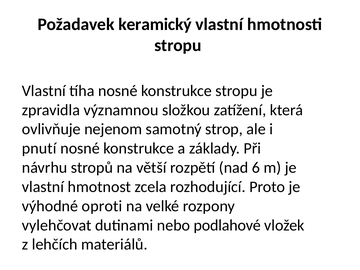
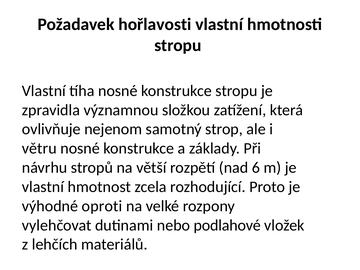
keramický: keramický -> hořlavosti (155, 24)
pnutí: pnutí -> větru (39, 148)
